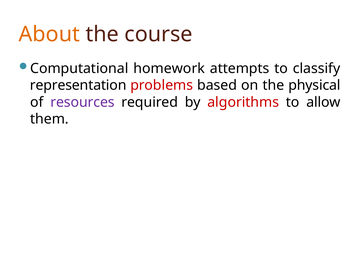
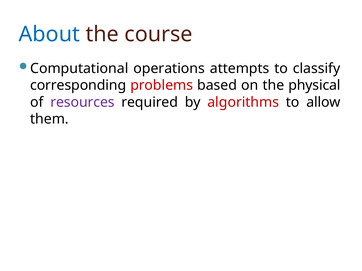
About colour: orange -> blue (49, 34)
homework: homework -> operations (169, 69)
representation: representation -> corresponding (78, 85)
